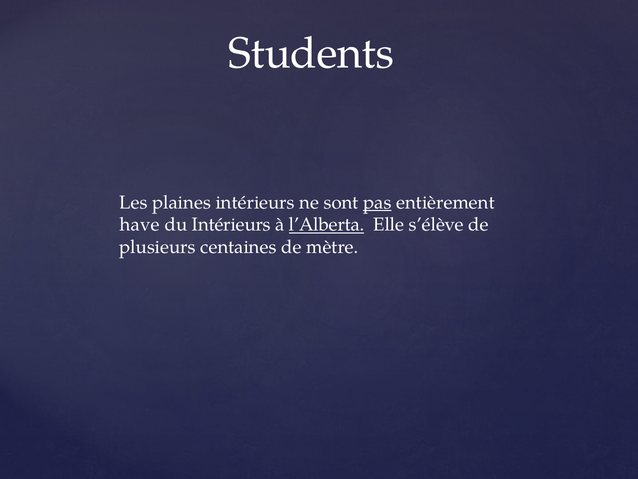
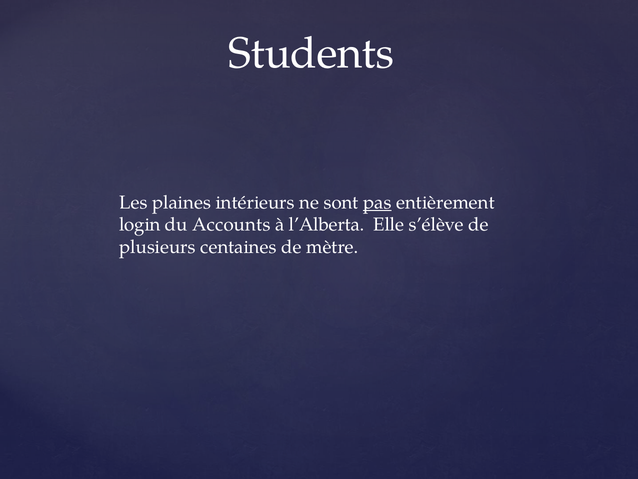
have: have -> login (140, 225)
du Intérieurs: Intérieurs -> Accounts (231, 225)
l’Alberta underline: present -> none (327, 225)
